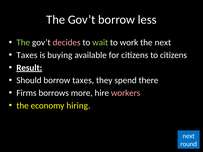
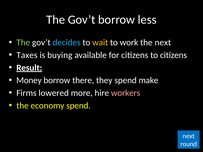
decides colour: pink -> light blue (67, 43)
wait colour: light green -> yellow (100, 43)
Should: Should -> Money (29, 80)
borrow taxes: taxes -> there (83, 80)
there: there -> make (149, 80)
borrows: borrows -> lowered (54, 93)
economy hiring: hiring -> spend (78, 106)
